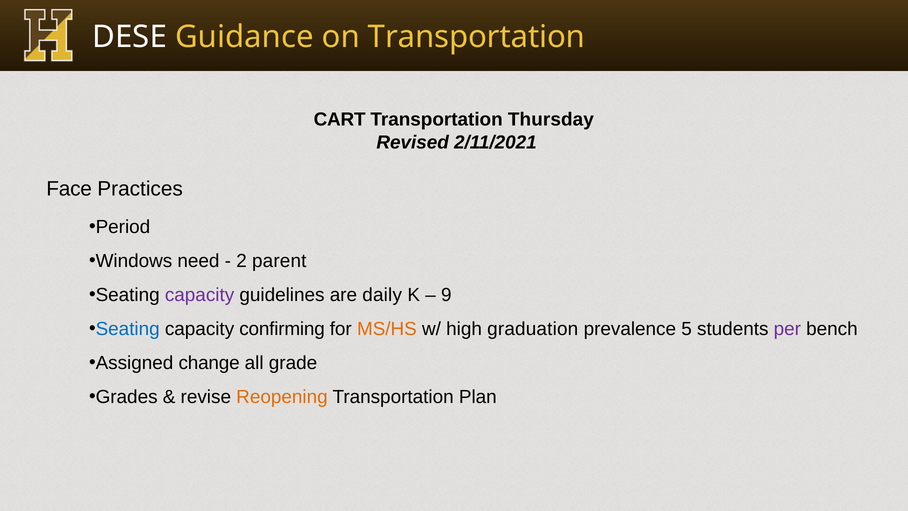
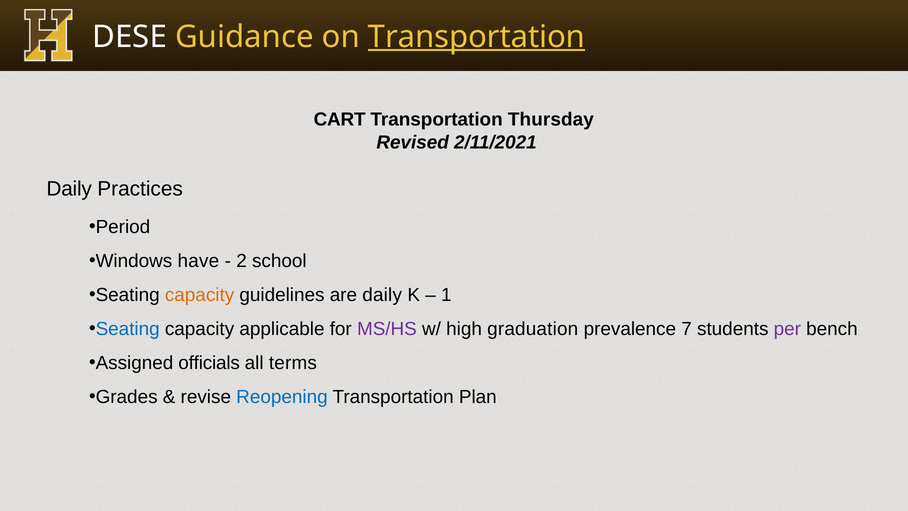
Transportation underline: none -> present (477, 37)
Face: Face -> Daily (69, 189)
need: need -> have (198, 261)
parent: parent -> school (279, 261)
capacity colour: purple -> orange (200, 295)
9: 9 -> 1 (446, 295)
confirming: confirming -> applicable (282, 329)
MS/HS colour: orange -> purple (387, 329)
5: 5 -> 7 (687, 329)
change: change -> officials (209, 363)
grade: grade -> terms (293, 363)
Reopening colour: orange -> blue (282, 397)
